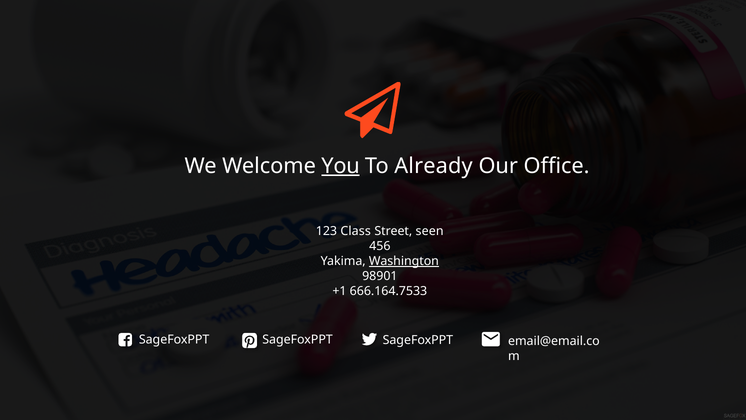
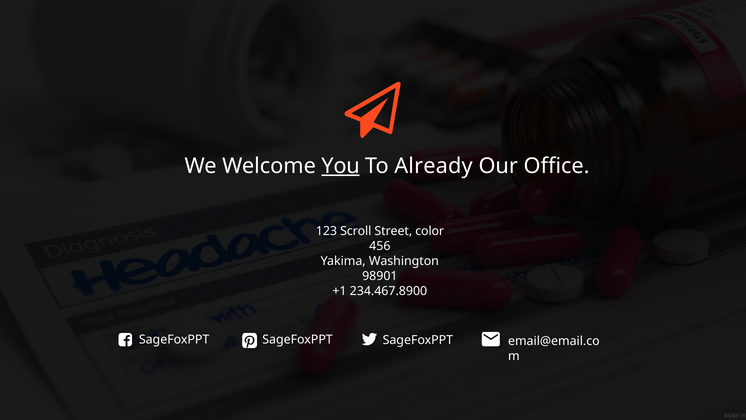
Class: Class -> Scroll (356, 231)
seen: seen -> color (430, 231)
Washington underline: present -> none (404, 261)
666.164.7533: 666.164.7533 -> 234.467.8900 (388, 291)
